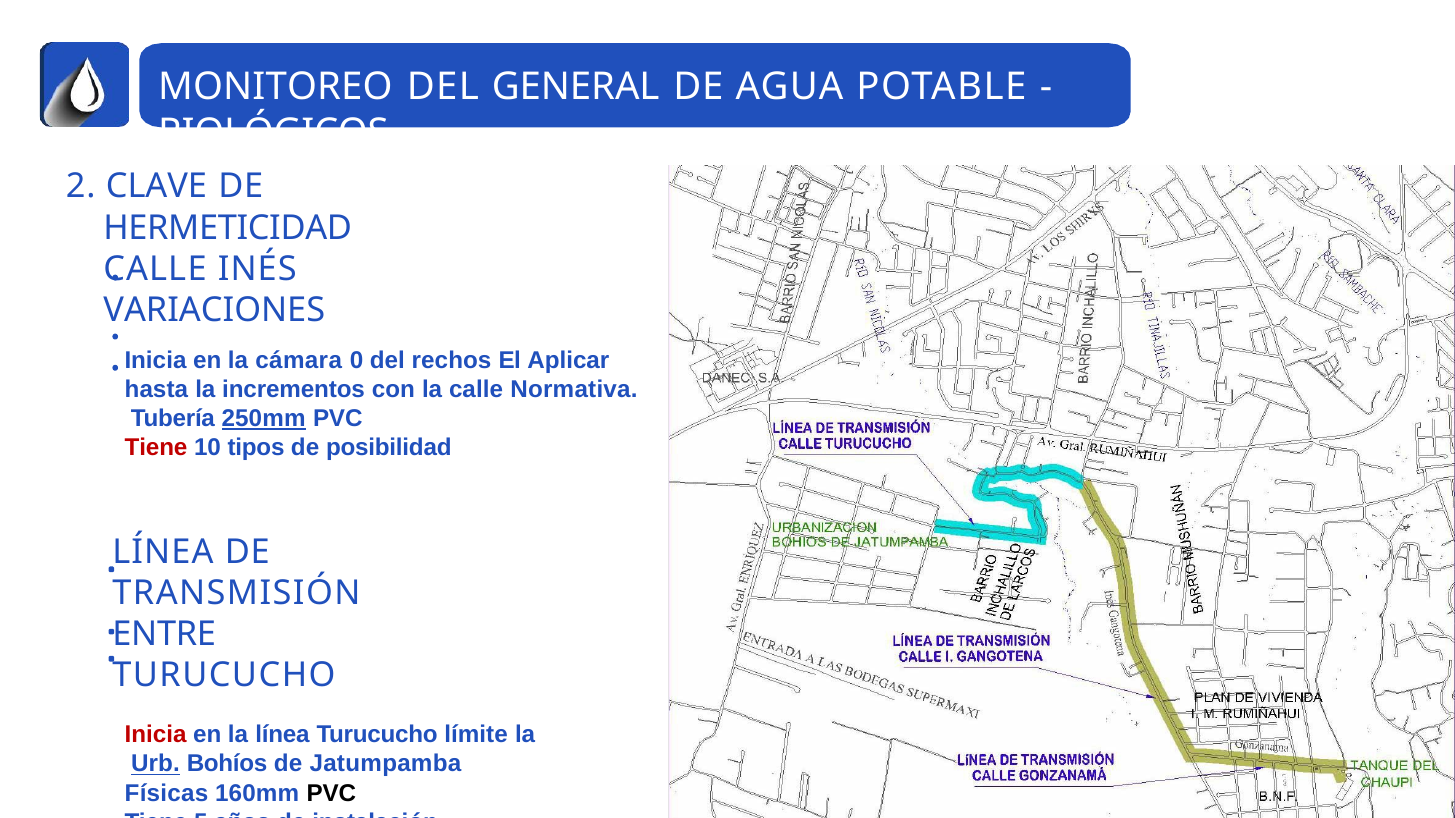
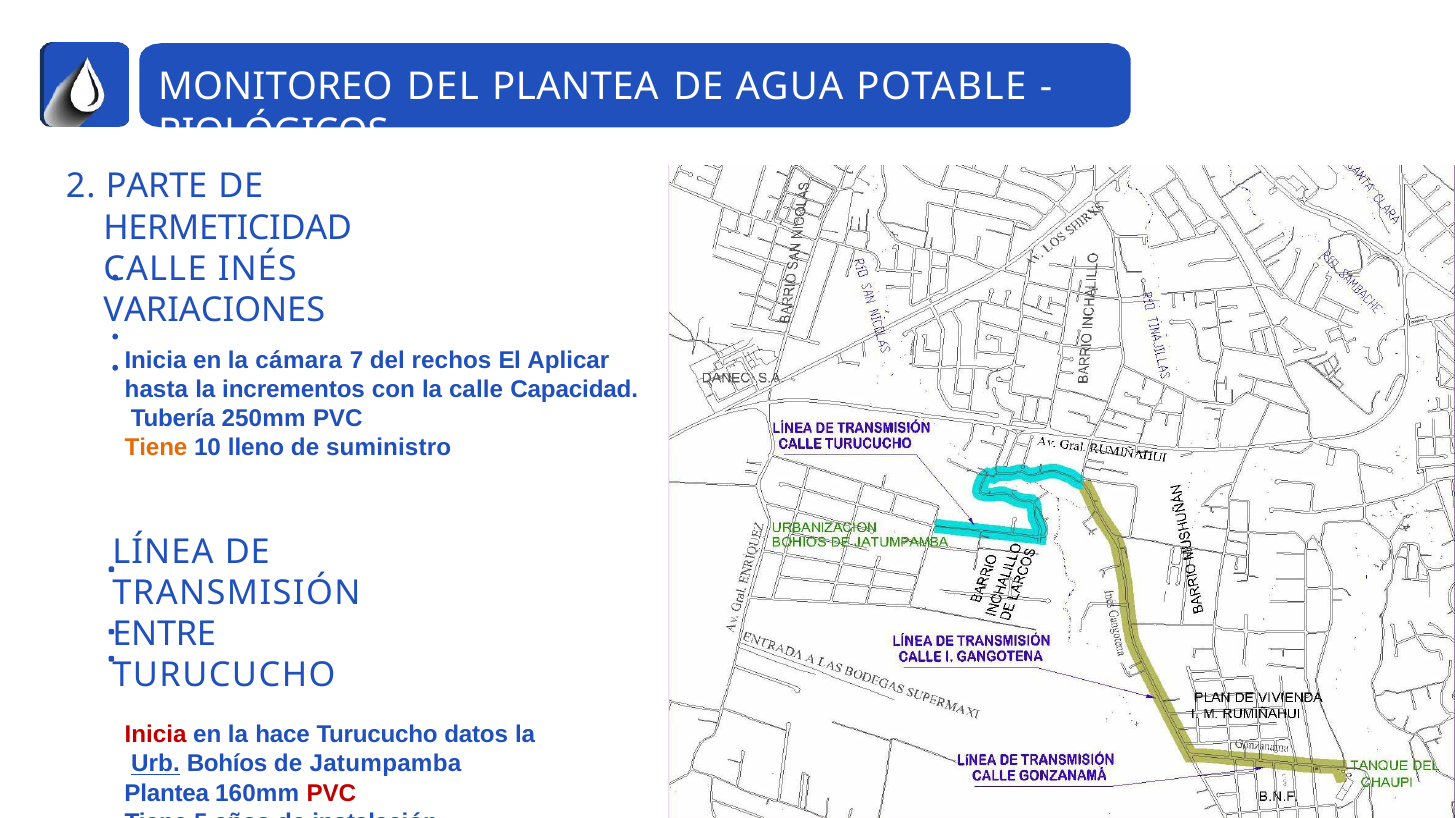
DEL GENERAL: GENERAL -> PLANTEA (575, 87)
CLAVE: CLAVE -> PARTE (157, 187)
0: 0 -> 7 (357, 361)
Normativa: Normativa -> Capacidad (574, 390)
250mm underline: present -> none (264, 419)
Tiene colour: red -> orange (156, 448)
tipos: tipos -> lleno (256, 448)
posibilidad: posibilidad -> suministro (389, 448)
la línea: línea -> hace (283, 735)
límite: límite -> datos (476, 735)
Físicas: Físicas -> Plantea (167, 794)
PVC colour: black -> red (331, 794)
